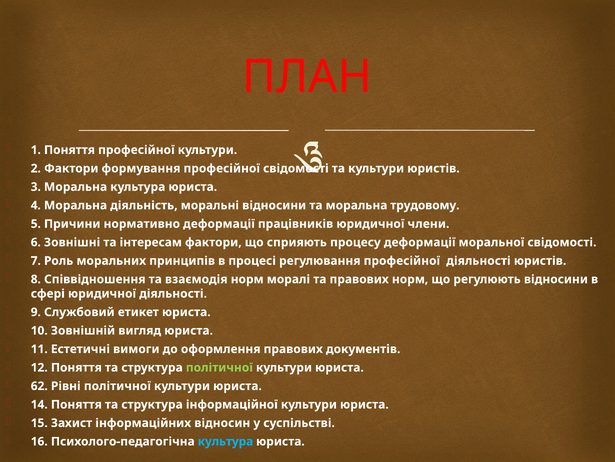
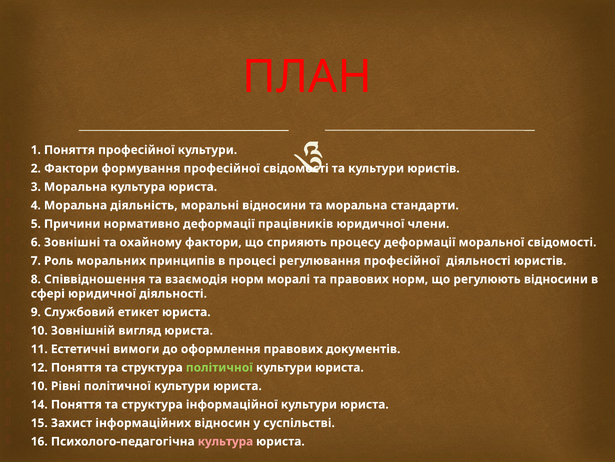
трудовому: трудовому -> стандарти (425, 205)
інтересам: інтересам -> охайному (151, 242)
62: 62 -> 10 (39, 385)
культура colour: light blue -> pink (225, 441)
